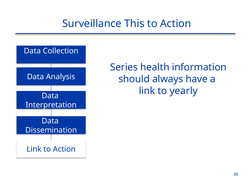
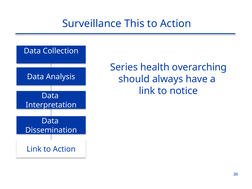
information: information -> overarching (199, 67)
yearly: yearly -> notice (184, 91)
